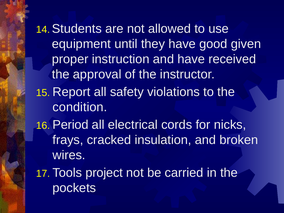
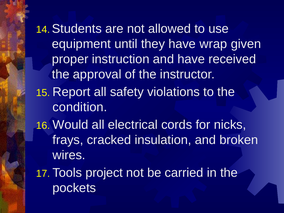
good: good -> wrap (213, 44)
Period: Period -> Would (70, 125)
